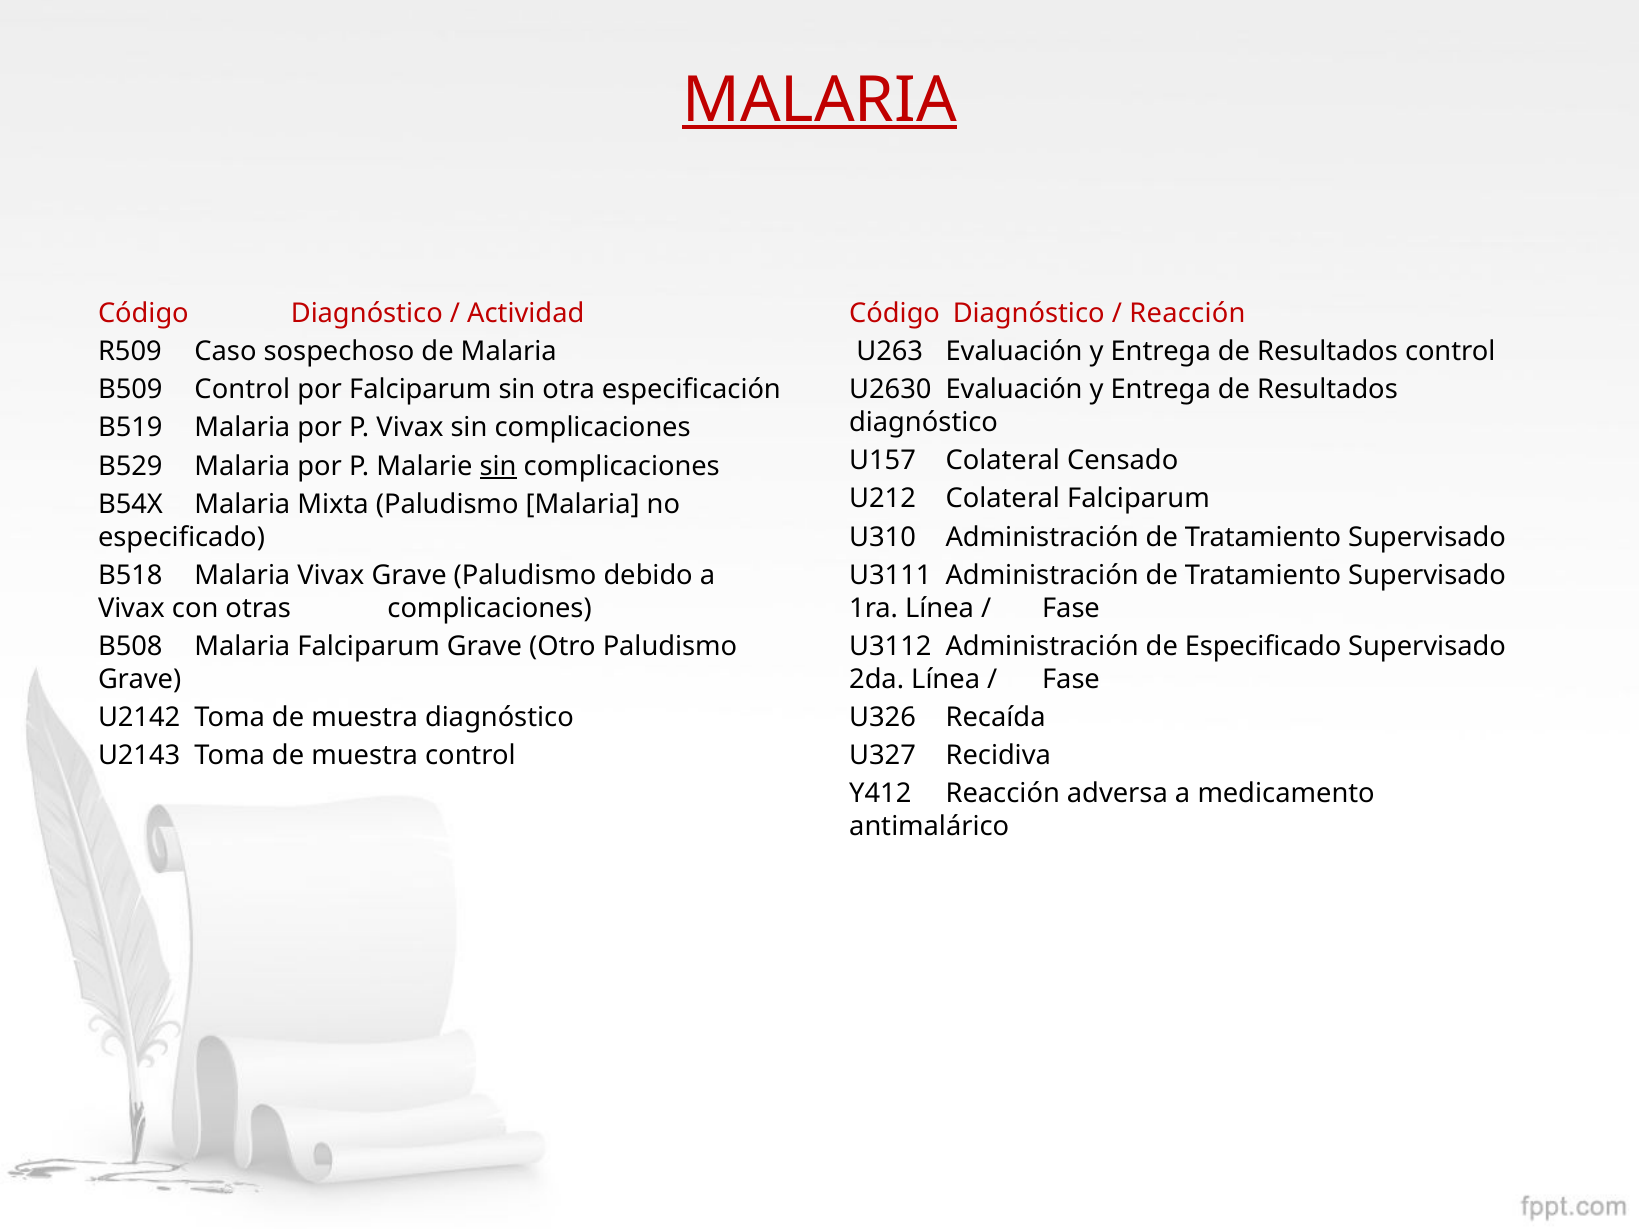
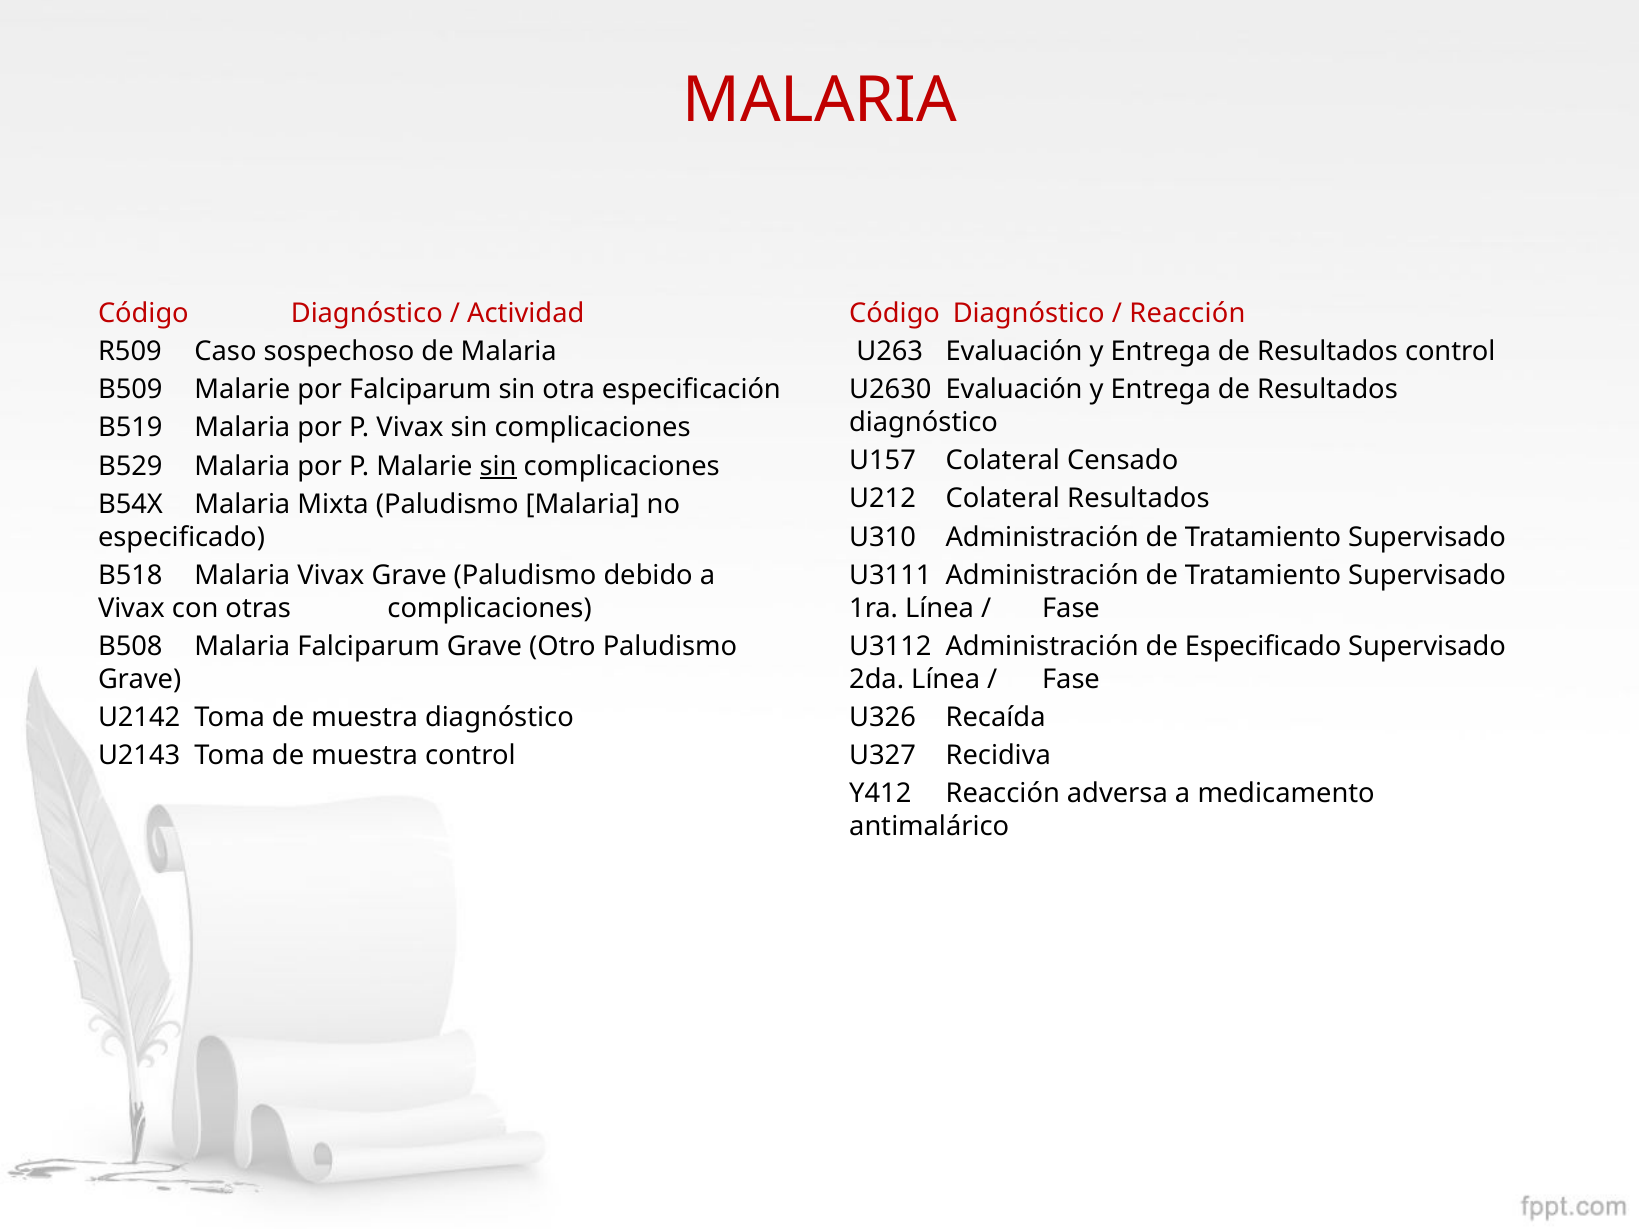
MALARIA underline: present -> none (820, 100)
B509 Control: Control -> Malarie (242, 390)
Colateral Falciparum: Falciparum -> Resultados (1138, 499)
